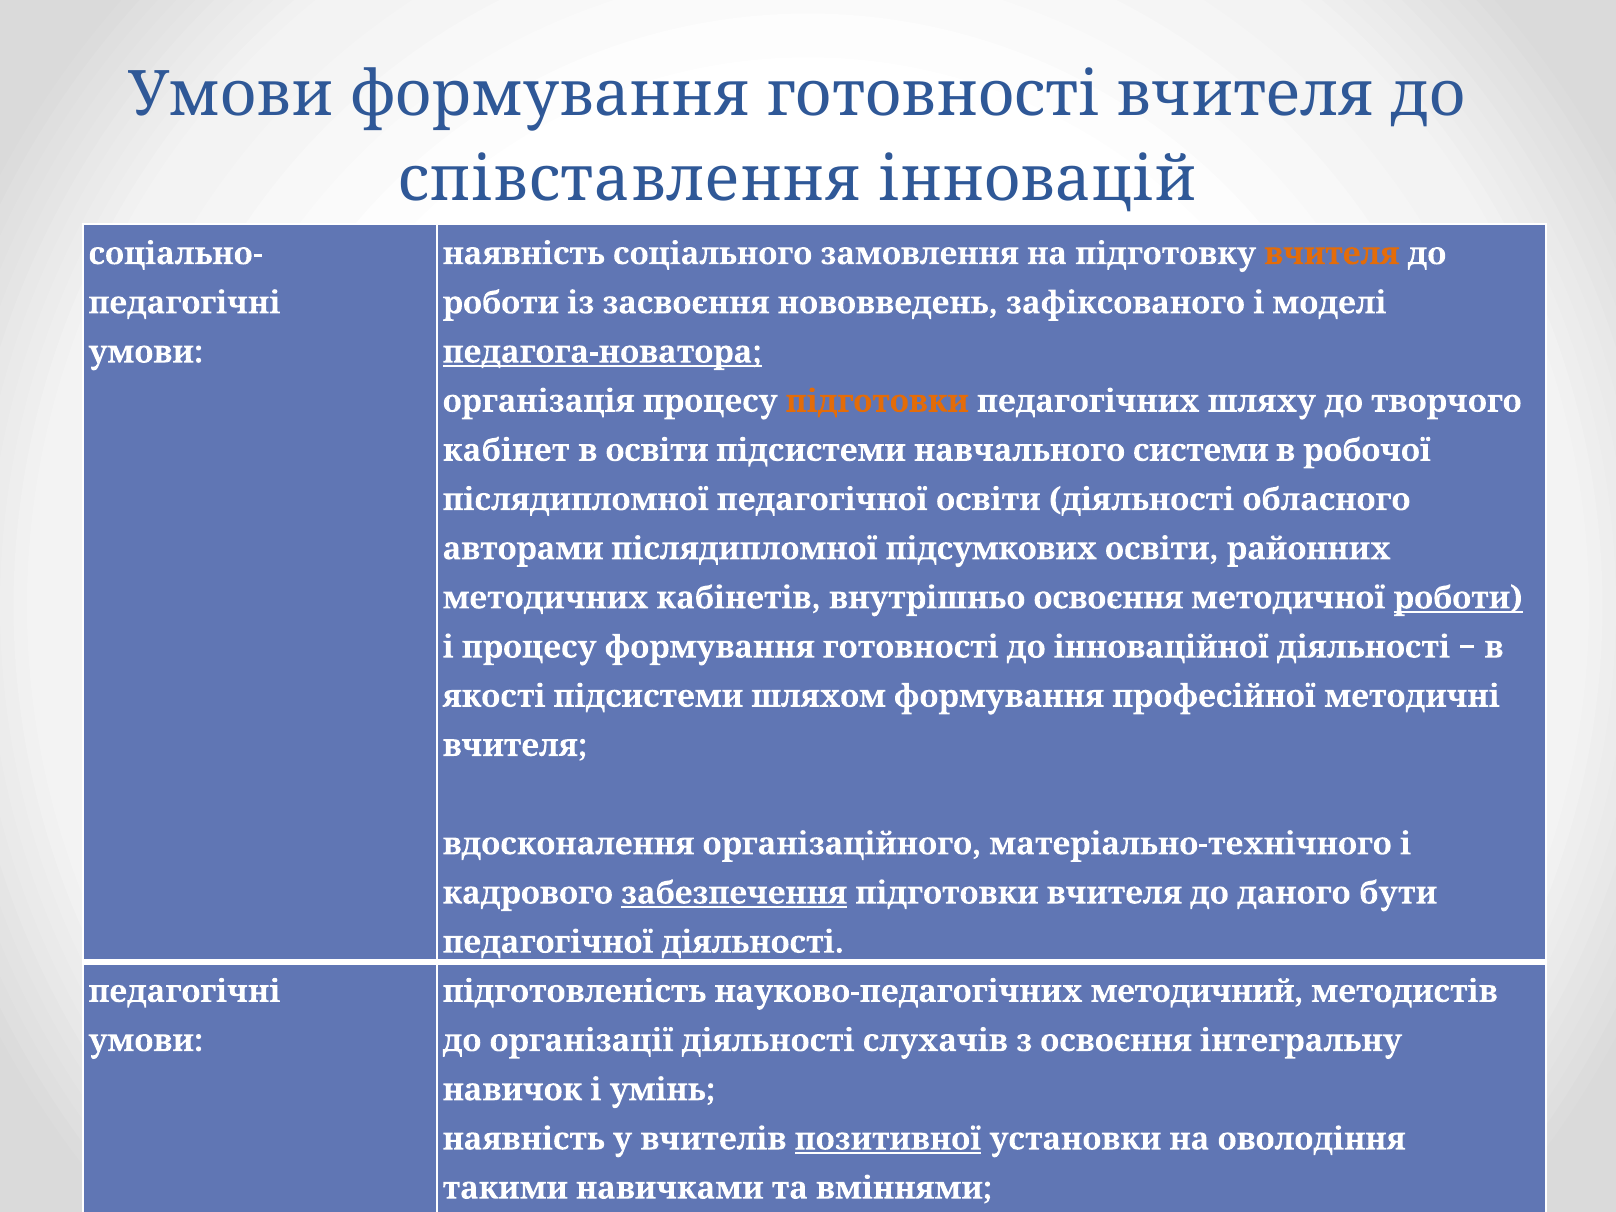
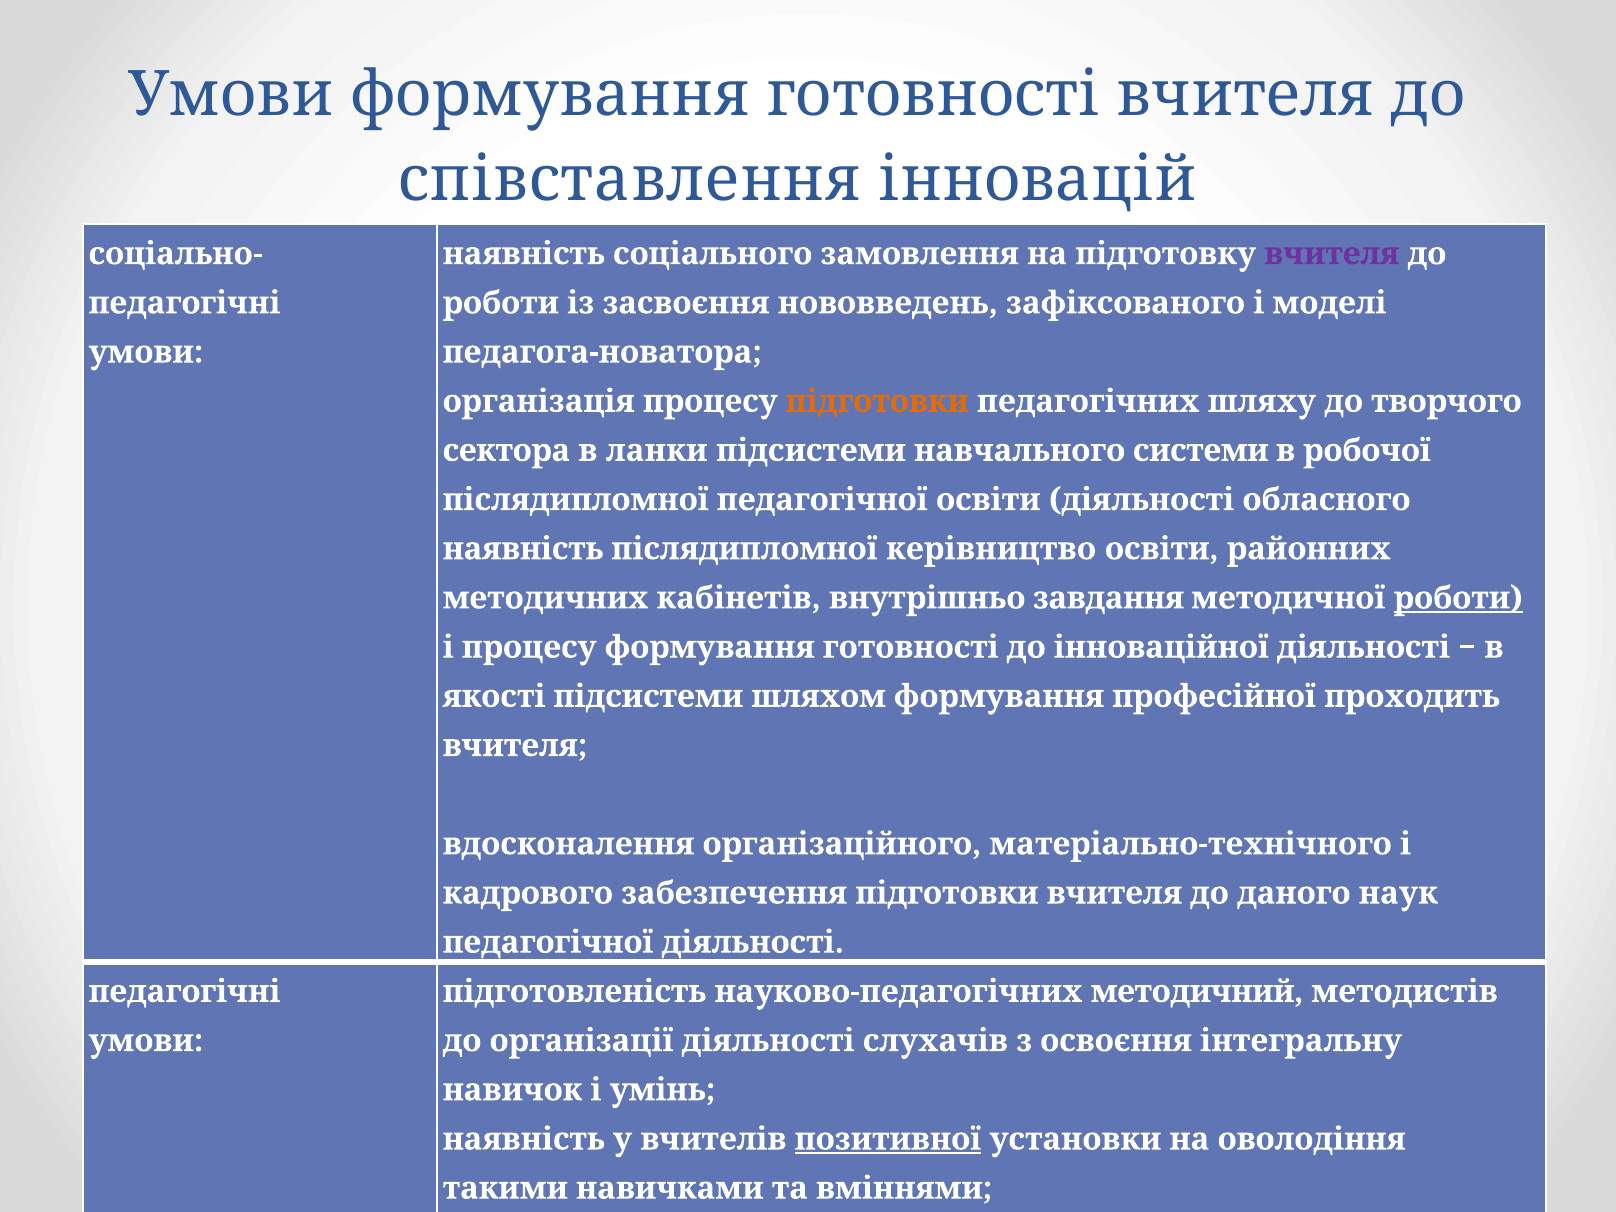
вчителя colour: orange -> purple (1332, 254)
педагога-новатора underline: present -> none (602, 352)
кабінет: кабінет -> сектора (506, 451)
в освіти: освіти -> ланки (657, 451)
авторами: авторами -> наявність (523, 549)
підсумкових: підсумкових -> керівництво (991, 549)
внутрішньо освоєння: освоєння -> завдання (1109, 598)
методичні: методичні -> проходить (1412, 696)
забезпечення underline: present -> none (734, 893)
бути: бути -> наук (1398, 893)
